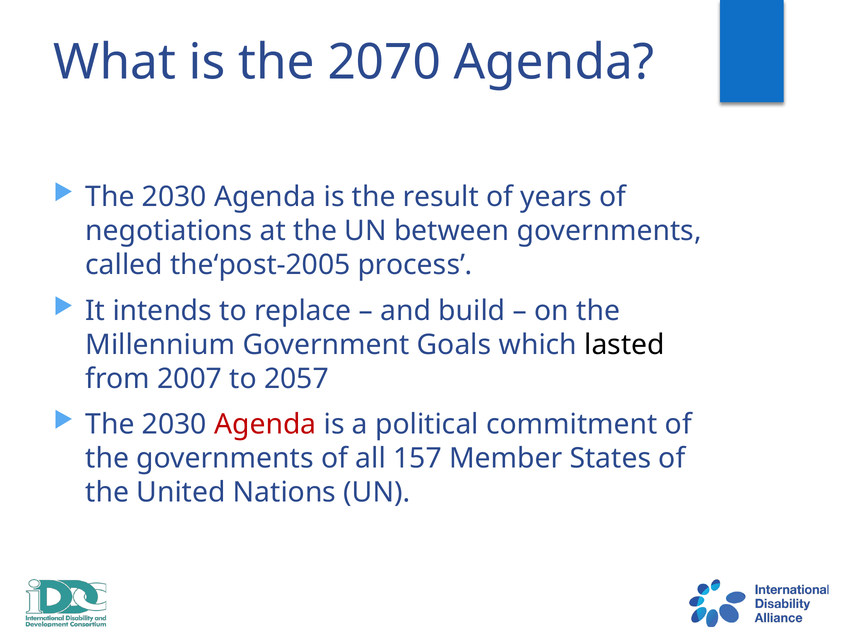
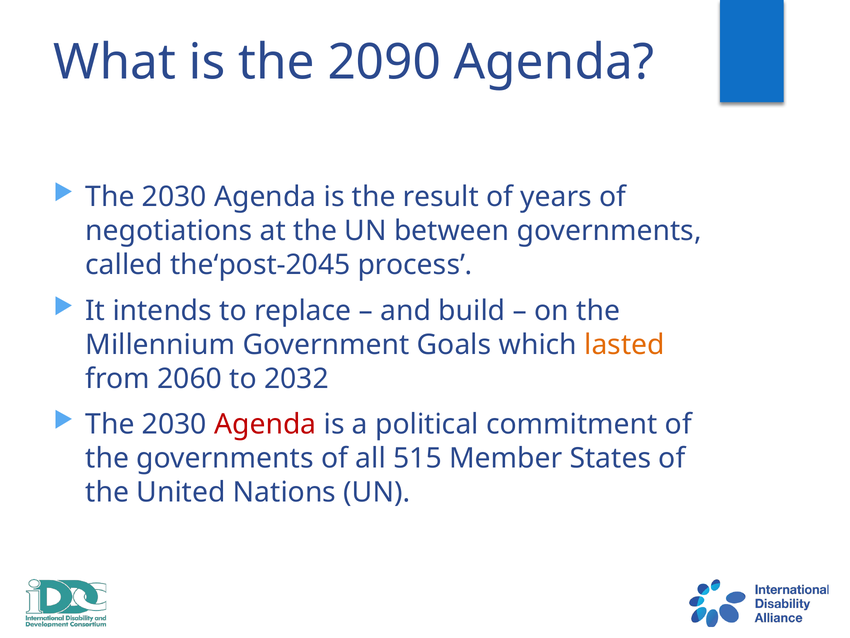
2070: 2070 -> 2090 (384, 62)
the‘post-2005: the‘post-2005 -> the‘post-2045 (260, 265)
lasted colour: black -> orange (624, 344)
2007: 2007 -> 2060 (190, 378)
2057: 2057 -> 2032 (296, 378)
157: 157 -> 515 (417, 458)
